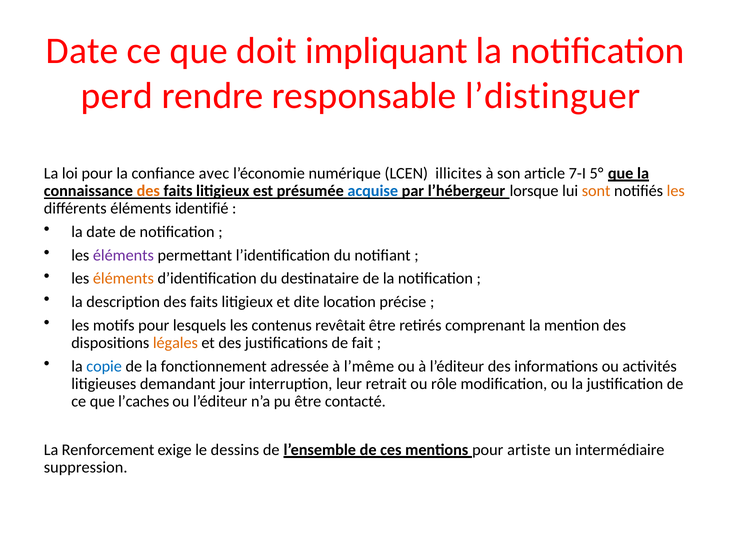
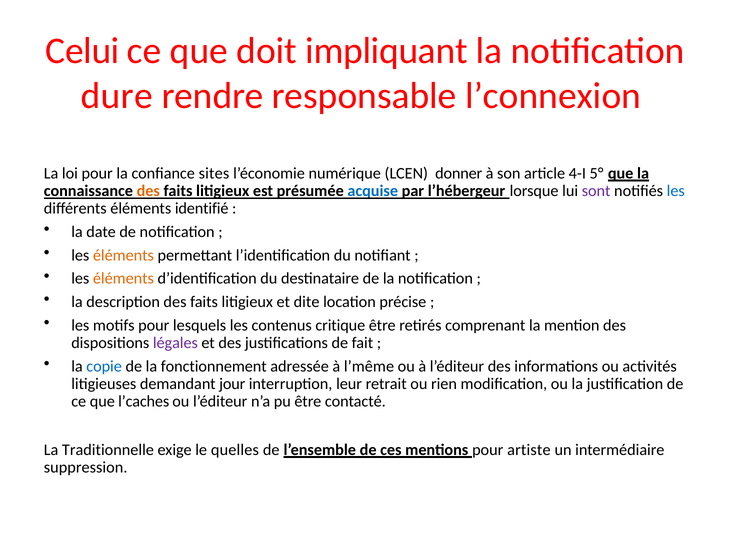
Date: Date -> Celui (82, 51)
perd: perd -> dure (117, 96)
l’distinguer: l’distinguer -> l’connexion (553, 96)
avec: avec -> sites (214, 174)
illicites: illicites -> donner (459, 174)
7-I: 7-I -> 4-I (577, 174)
sont colour: orange -> purple (596, 191)
les colour: orange -> blue (676, 191)
éléments colour: purple -> orange (123, 255)
revêtait: revêtait -> critique (340, 325)
légales colour: orange -> purple (175, 343)
rôle: rôle -> rien (444, 384)
Renforcement: Renforcement -> Traditionnelle (108, 450)
dessins: dessins -> quelles (235, 450)
